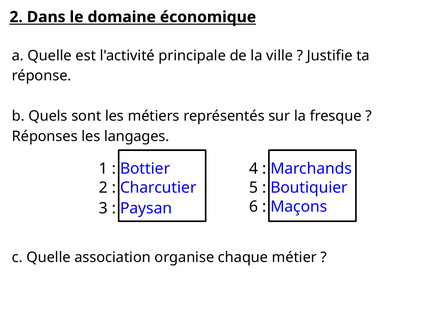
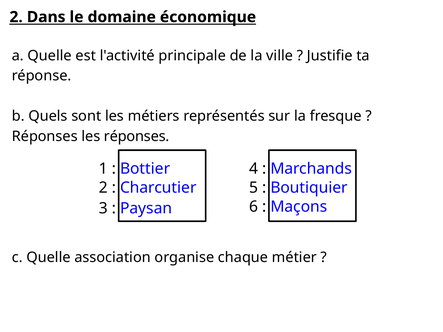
les langages: langages -> réponses (137, 136)
